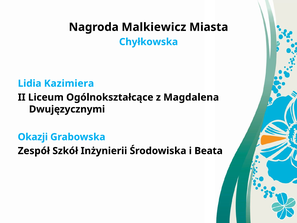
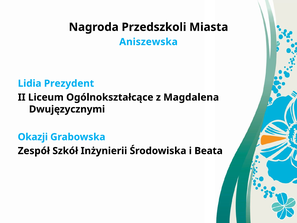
Malkiewicz: Malkiewicz -> Przedszkoli (154, 27)
Chyłkowska: Chyłkowska -> Aniszewska (148, 42)
Kazimiera: Kazimiera -> Prezydent (69, 83)
